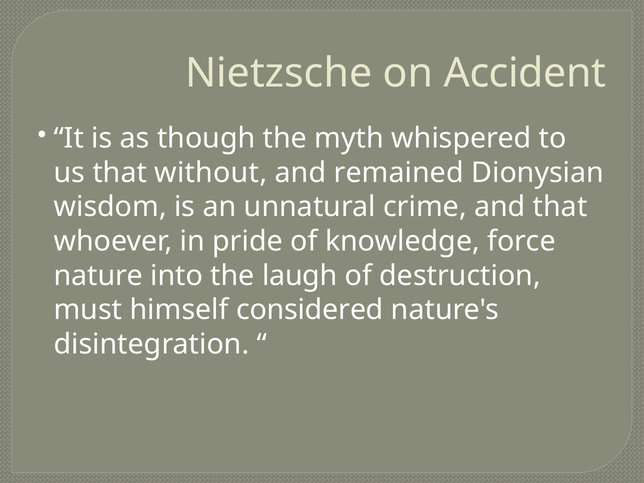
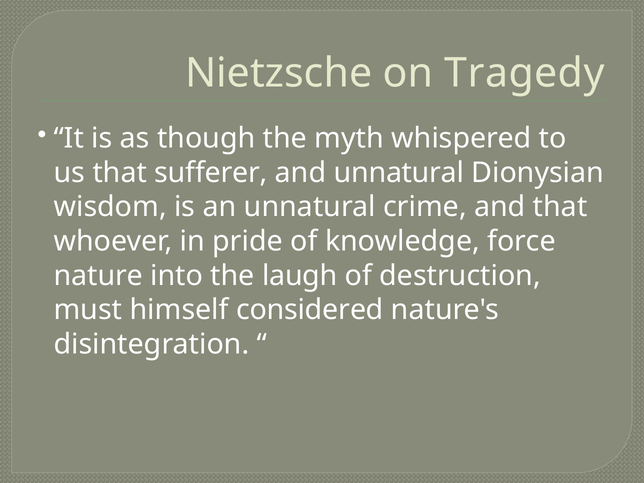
Accident: Accident -> Tragedy (524, 73)
without: without -> sufferer (211, 173)
and remained: remained -> unnatural (399, 173)
